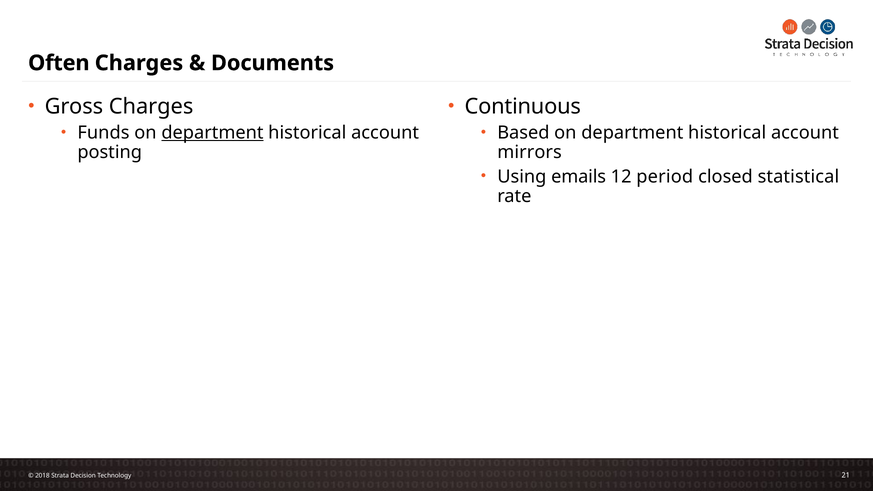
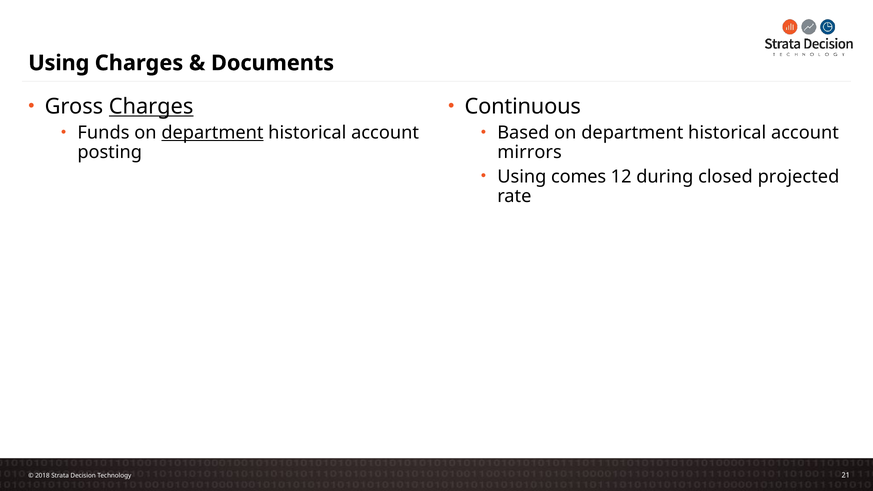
Often: Often -> Using (59, 63)
Charges underline: none -> present (151, 107)
emails: emails -> comes (579, 177)
period: period -> during (665, 177)
statistical: statistical -> projected (798, 177)
